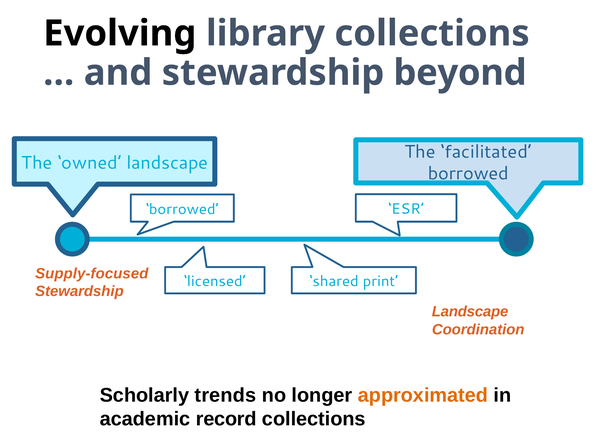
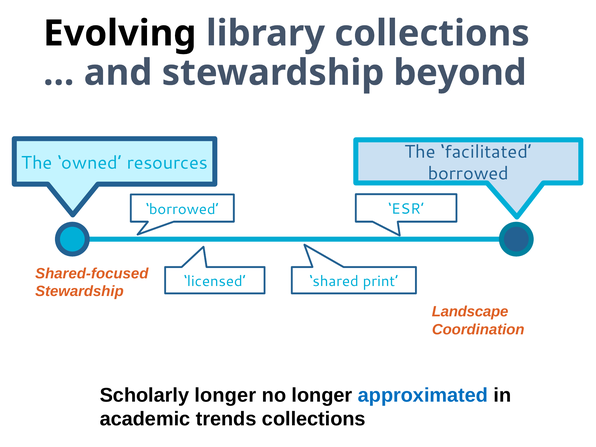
owned landscape: landscape -> resources (167, 163)
Supply-focused: Supply-focused -> Shared-focused (92, 273)
Scholarly trends: trends -> longer (225, 395)
approximated colour: orange -> blue (423, 395)
record: record -> trends (226, 419)
